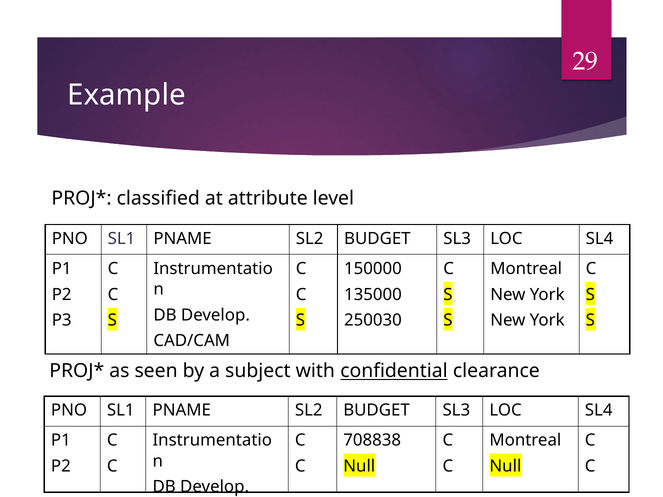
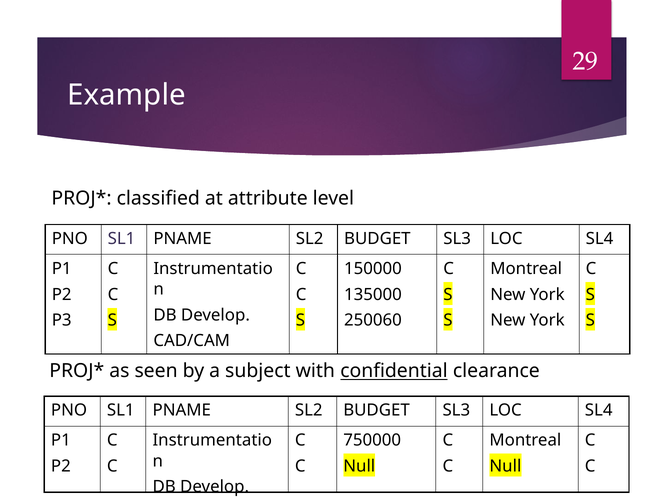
250030: 250030 -> 250060 (373, 320)
708838: 708838 -> 750000 (372, 441)
